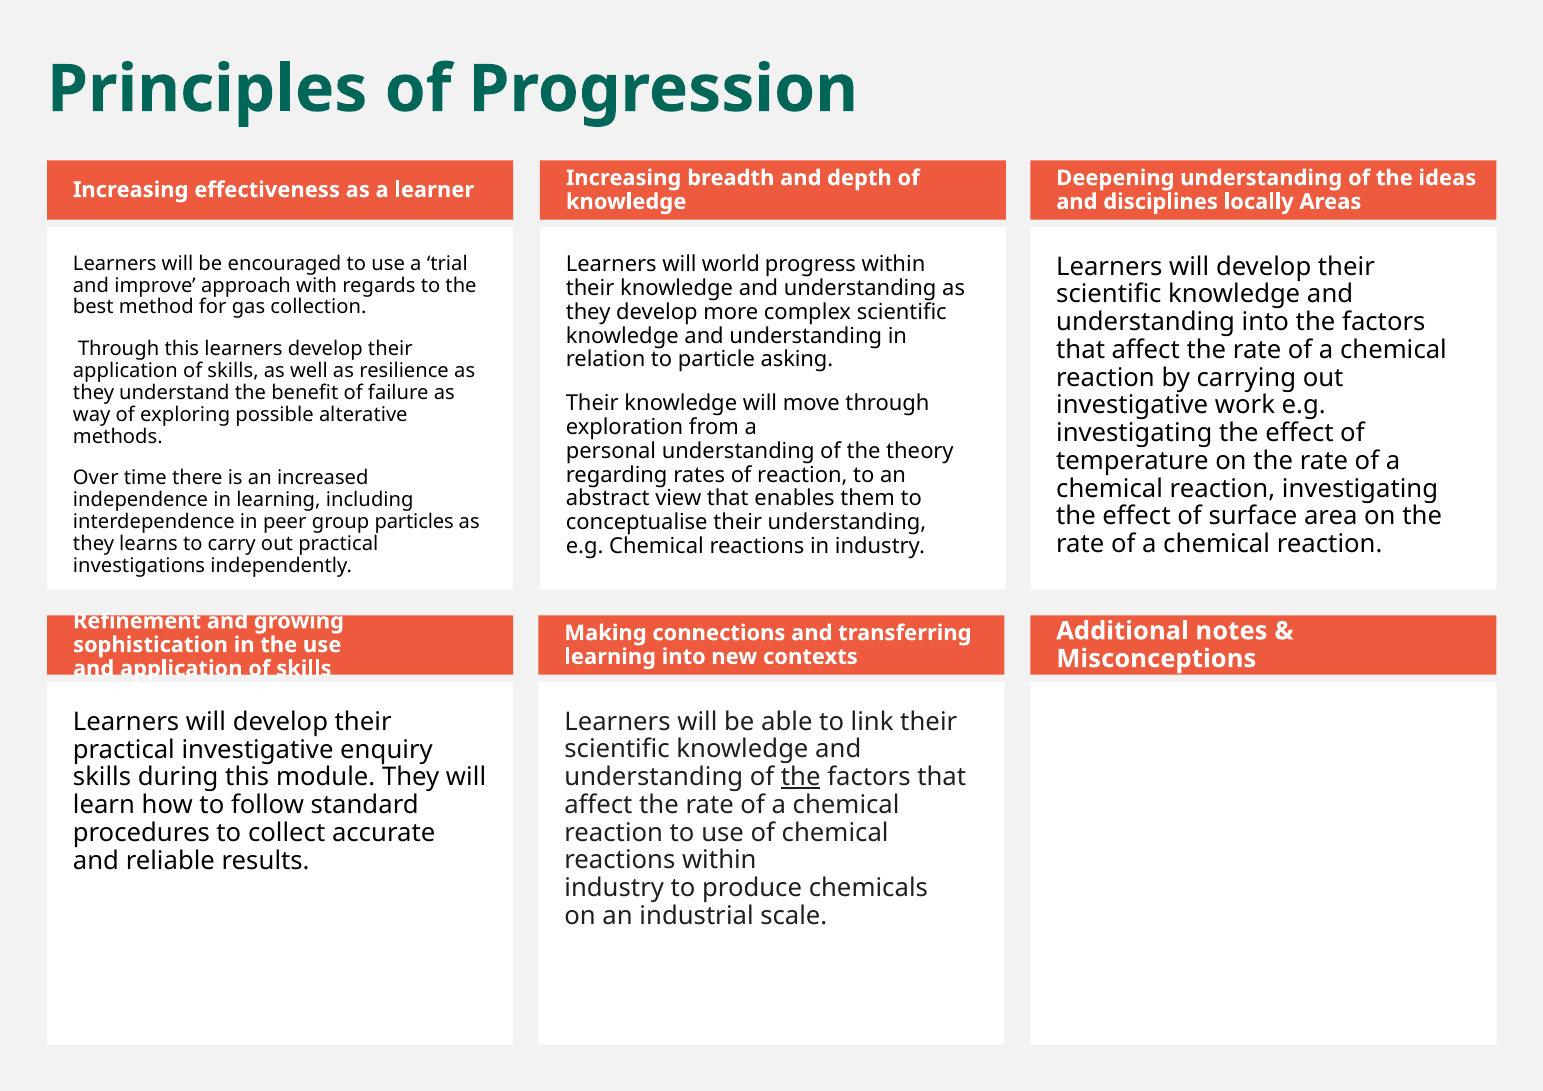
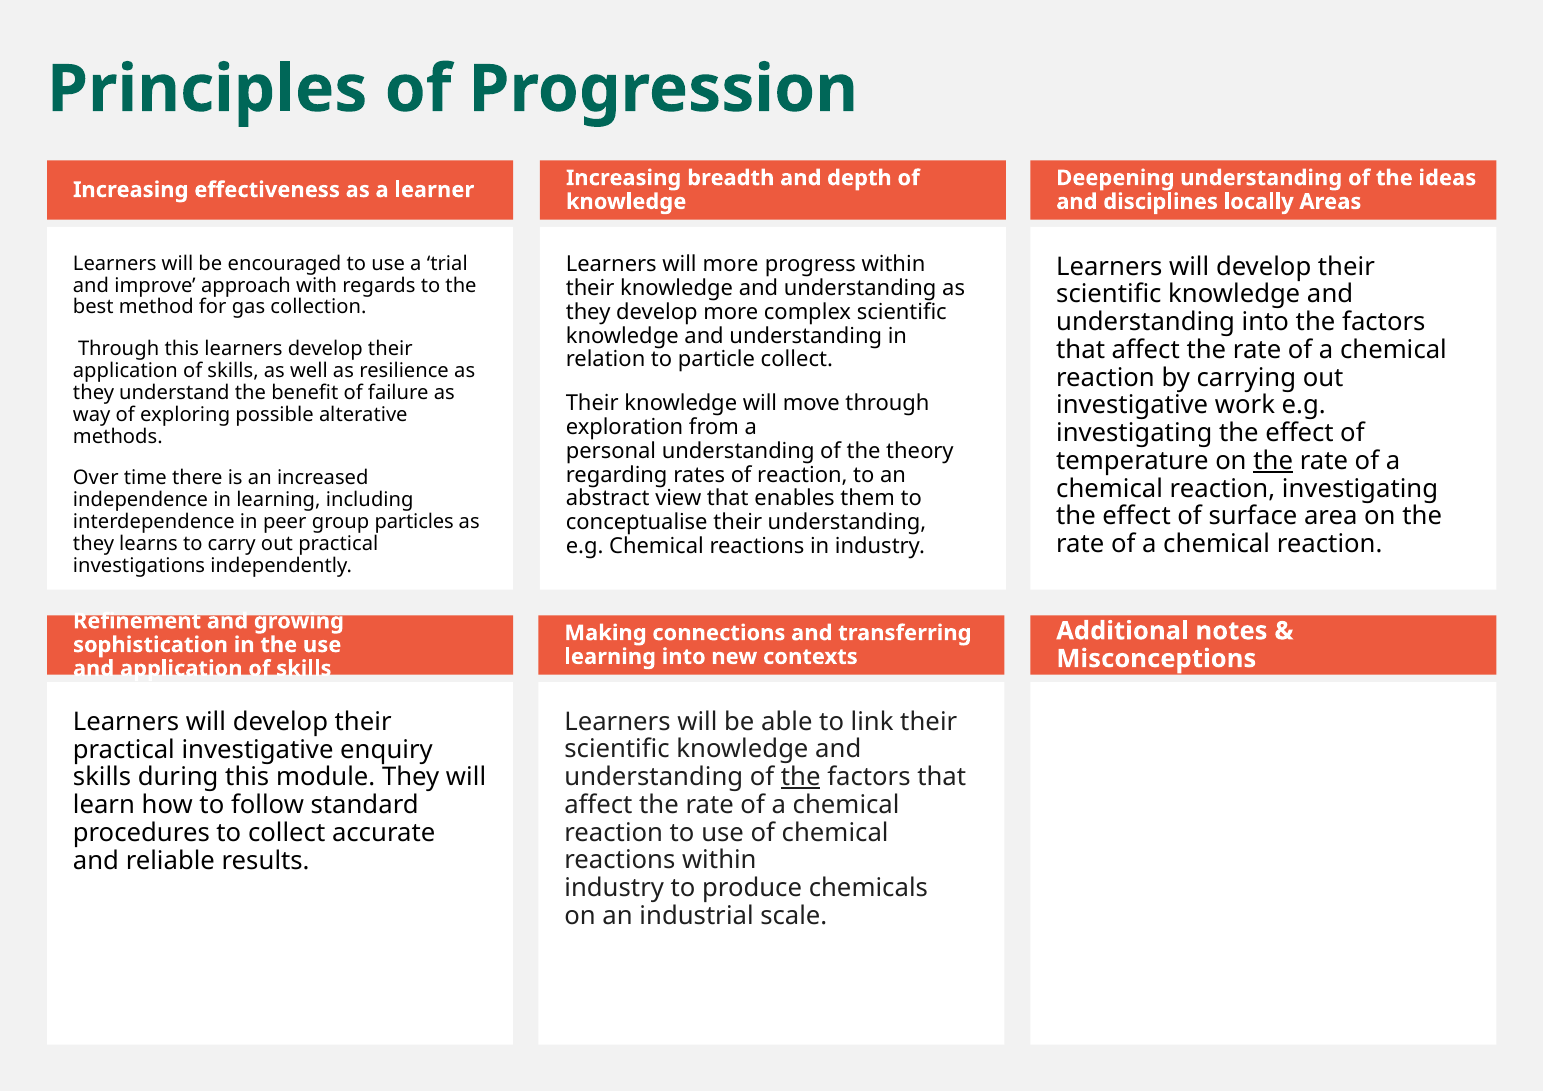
will world: world -> more (731, 265)
particle asking: asking -> collect (797, 360)
the underline: none -> present (1273, 461)
